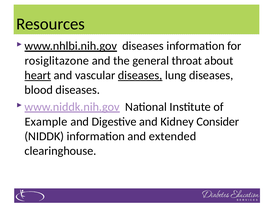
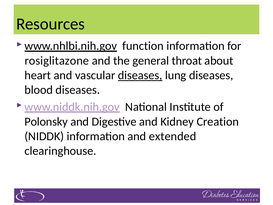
diseases: diseases -> function (143, 46)
heart underline: present -> none (38, 75)
Example: Example -> Polonsky (46, 122)
Consider: Consider -> Creation (218, 122)
